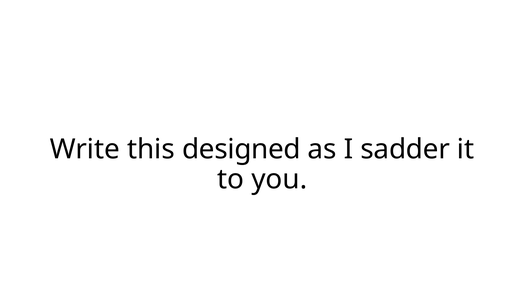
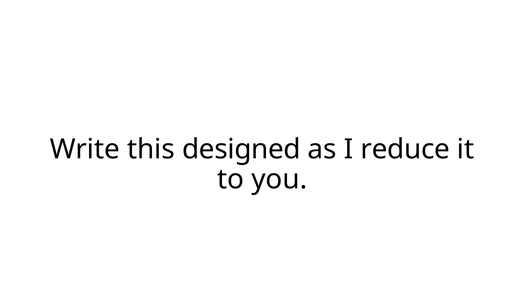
sadder: sadder -> reduce (405, 150)
